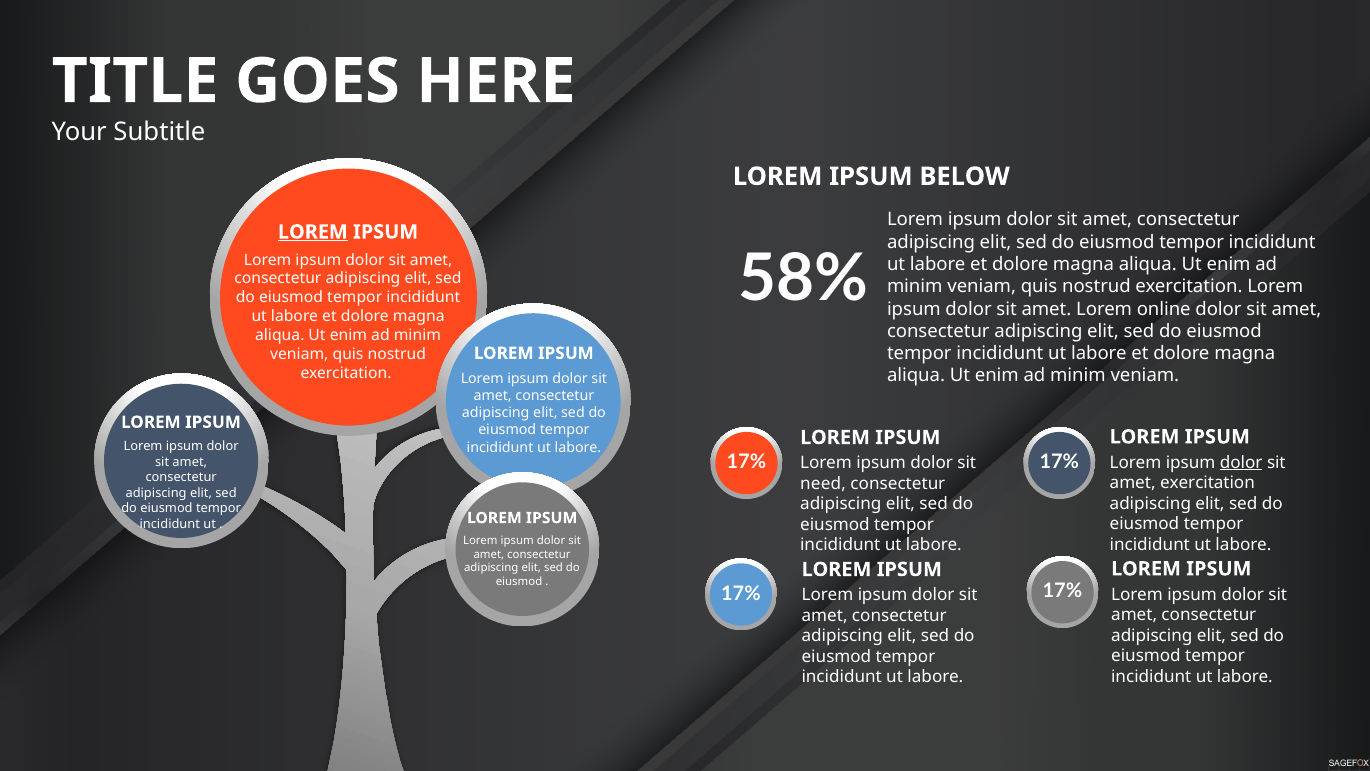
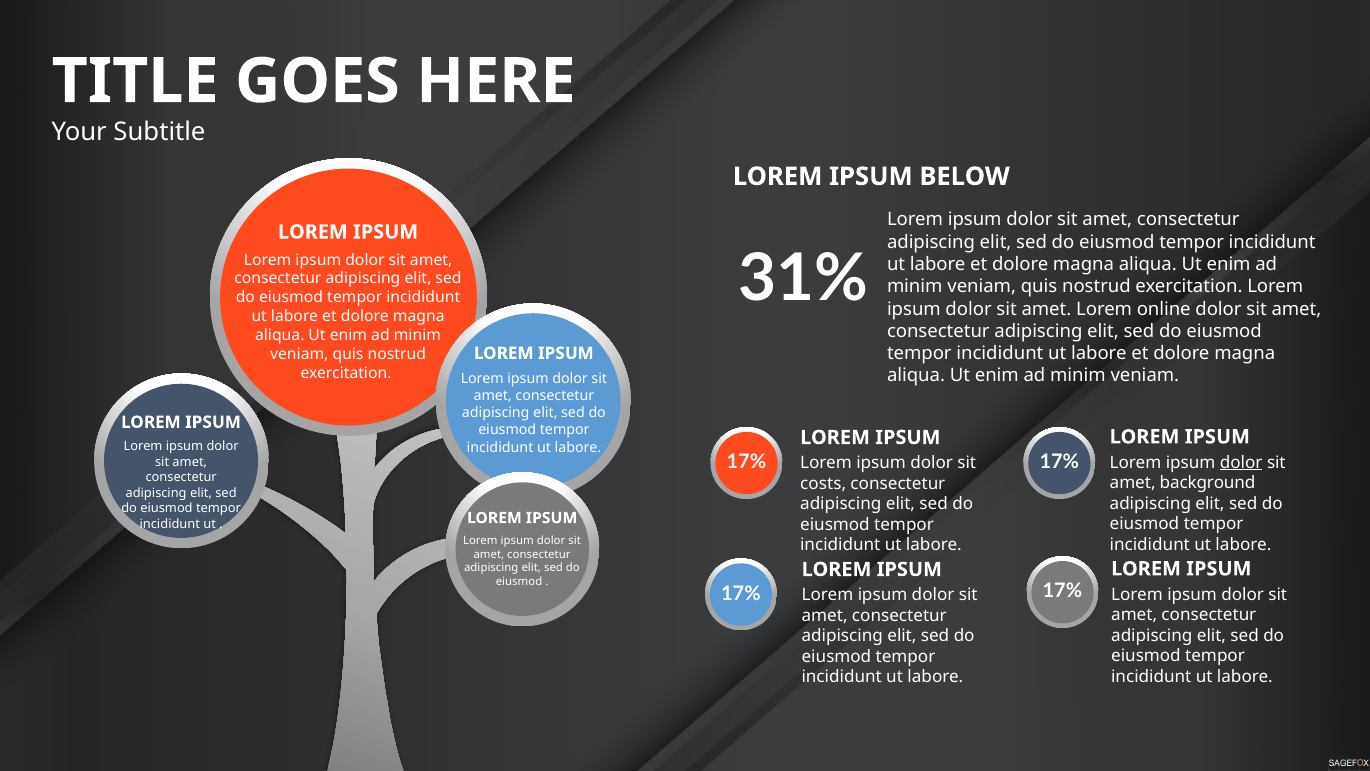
LOREM underline: present -> none (313, 232)
58%: 58% -> 31% (803, 279)
amet exercitation: exercitation -> background (1208, 483)
need: need -> costs (823, 483)
